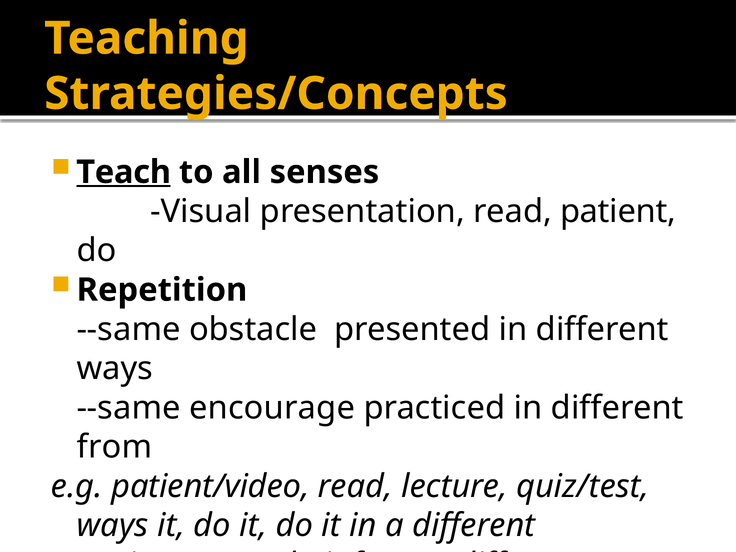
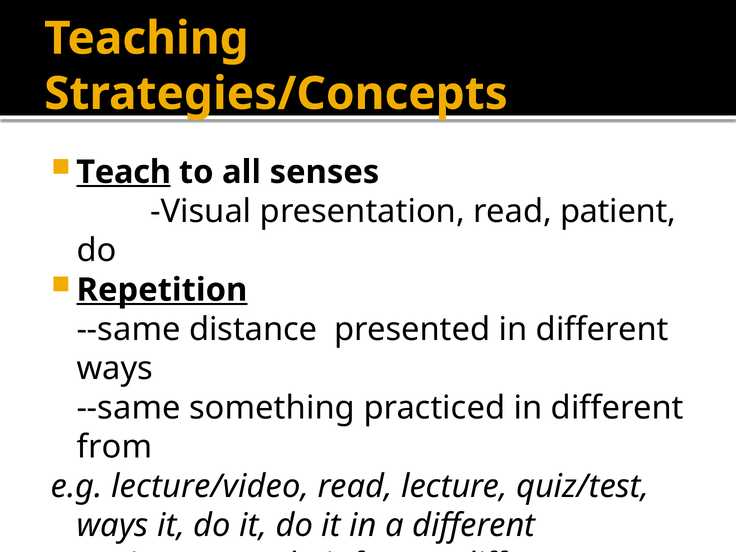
Repetition underline: none -> present (162, 290)
--same obstacle: obstacle -> distance (253, 329)
encourage: encourage -> something (272, 408)
patient/video: patient/video -> lecture/video (210, 486)
